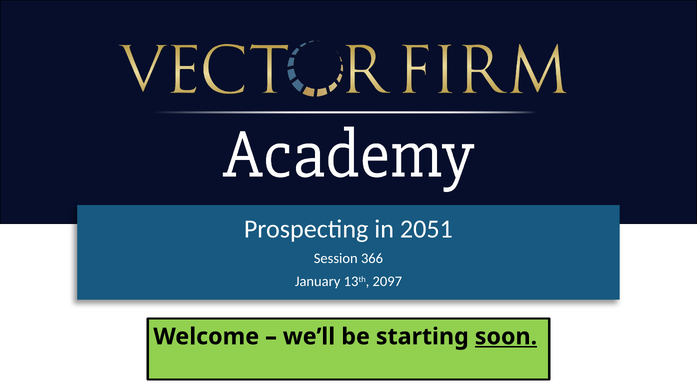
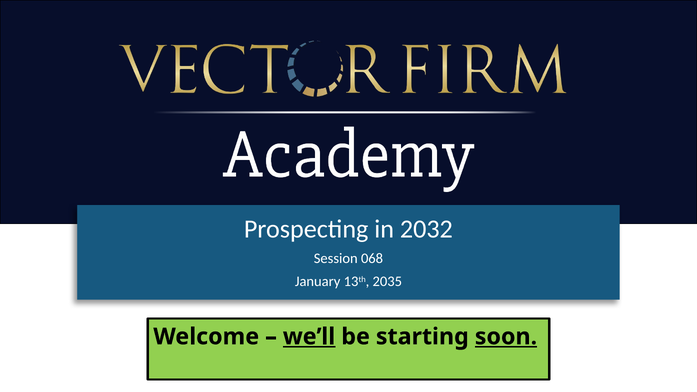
2051: 2051 -> 2032 (426, 229)
366: 366 -> 068 (372, 259)
2097: 2097 -> 2035 (387, 282)
we’ll underline: none -> present (309, 337)
